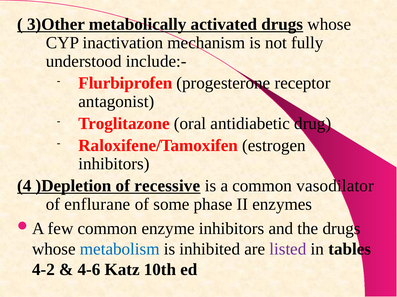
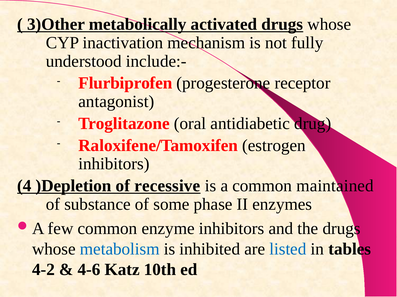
vasodilator: vasodilator -> maintained (335, 186)
enflurane: enflurane -> substance (97, 205)
listed colour: purple -> blue (288, 250)
